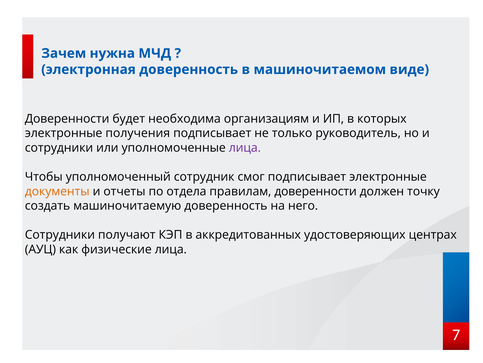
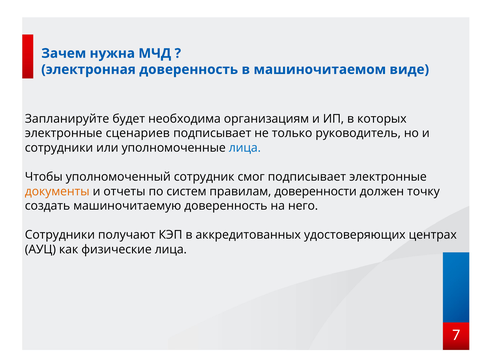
Доверенности: Доверенности -> Запланируйте (67, 119)
получения: получения -> сценариев (138, 133)
лица colour: purple -> blue (245, 148)
отдела: отдела -> систем (186, 191)
